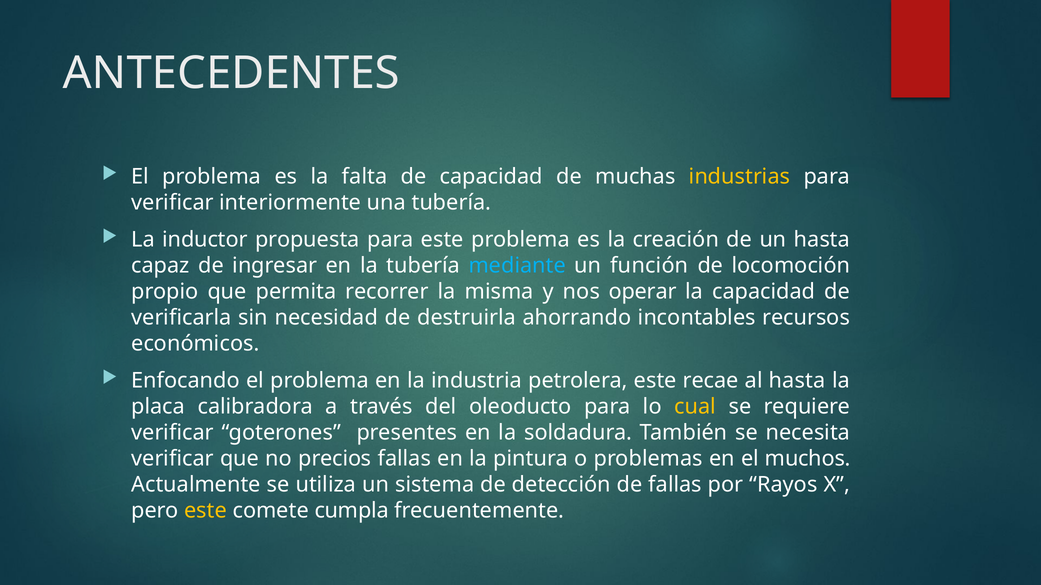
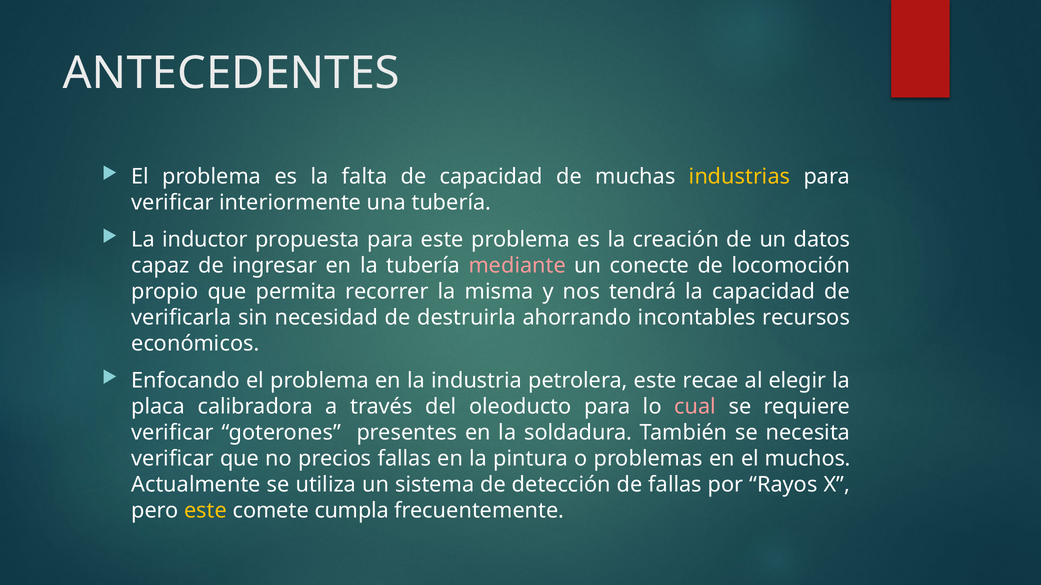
un hasta: hasta -> datos (822, 240)
mediante colour: light blue -> pink (517, 266)
función: función -> conecte (649, 266)
operar: operar -> tendrá (643, 292)
al hasta: hasta -> elegir (797, 381)
cual colour: yellow -> pink (695, 407)
